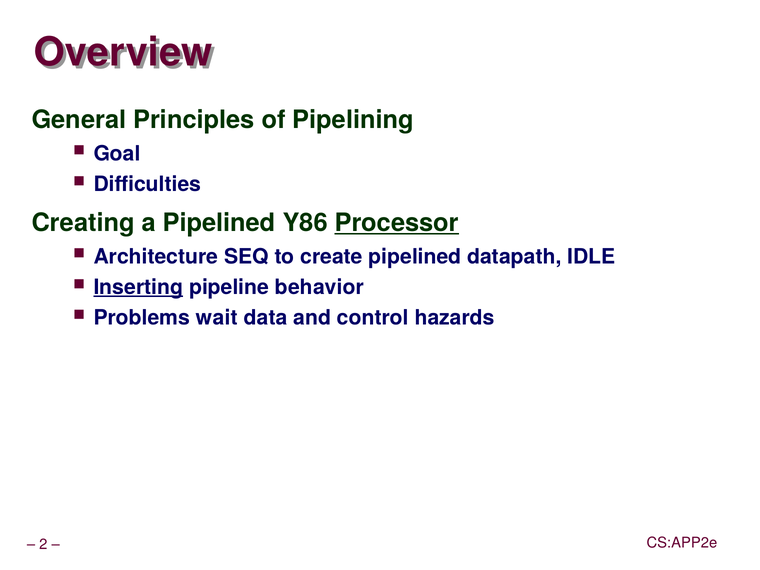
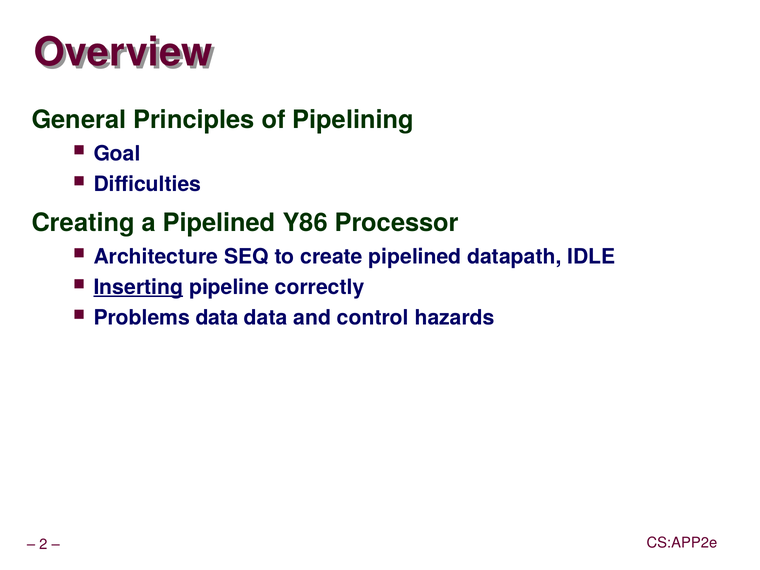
Processor underline: present -> none (397, 223)
behavior: behavior -> correctly (320, 287)
Problems wait: wait -> data (217, 318)
